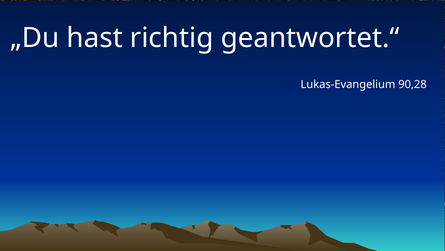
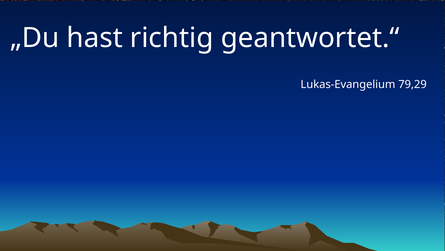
90,28: 90,28 -> 79,29 (412, 84)
